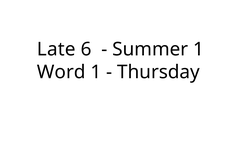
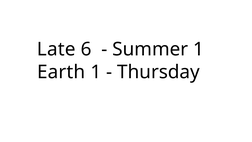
Word: Word -> Earth (61, 72)
